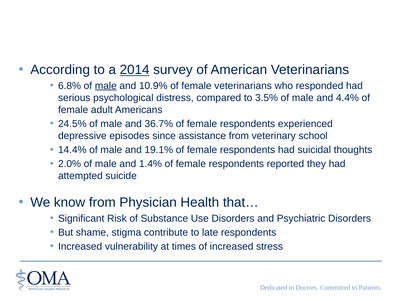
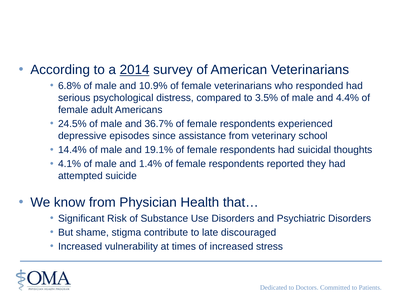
male underline: present -> none (106, 86)
2.0%: 2.0% -> 4.1% (70, 164)
late respondents: respondents -> discouraged (249, 233)
